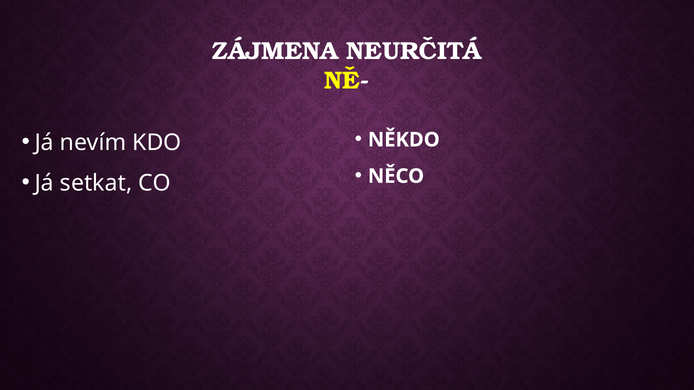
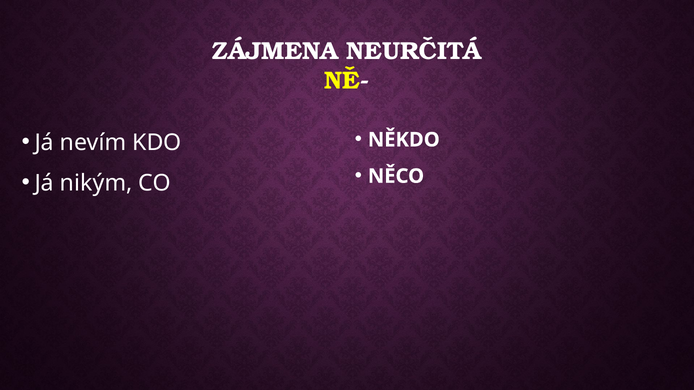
setkat: setkat -> nikým (96, 183)
